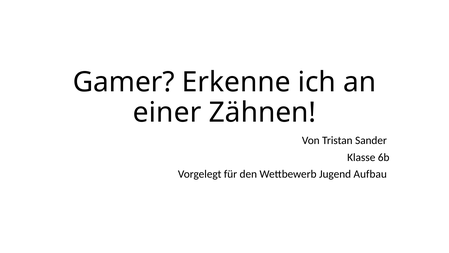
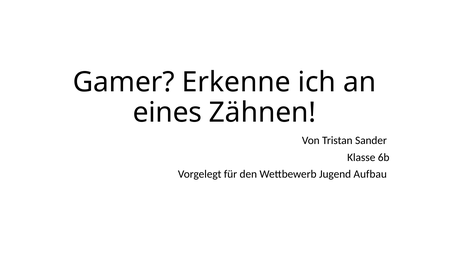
einer: einer -> eines (167, 112)
